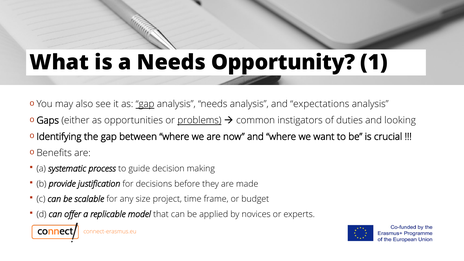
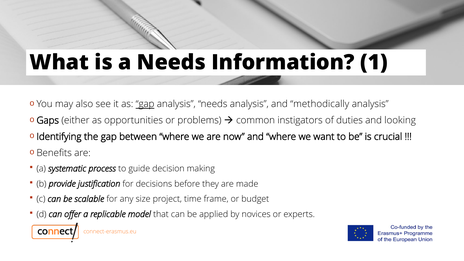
Opportunity: Opportunity -> Information (283, 63)
expectations: expectations -> methodically (320, 104)
problems underline: present -> none (199, 120)
